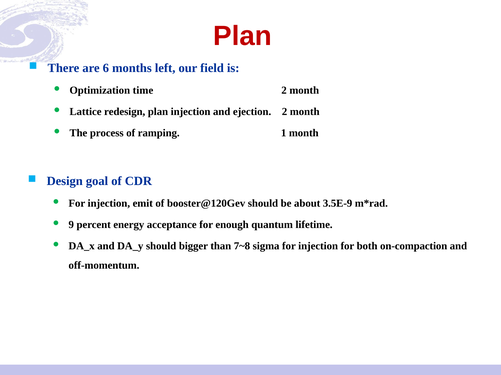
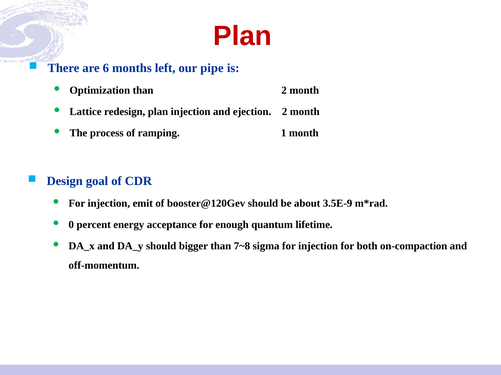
field: field -> pipe (212, 68)
Optimization time: time -> than (143, 91)
9: 9 -> 0 (71, 225)
